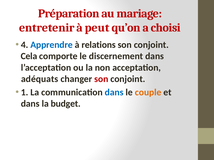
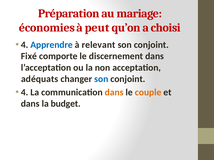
entretenir: entretenir -> économies (47, 28)
relations: relations -> relevant (99, 45)
Cela: Cela -> Fixé (29, 56)
son colour: red -> blue (101, 79)
1: 1 -> 4 (25, 93)
dans colour: blue -> orange (114, 93)
